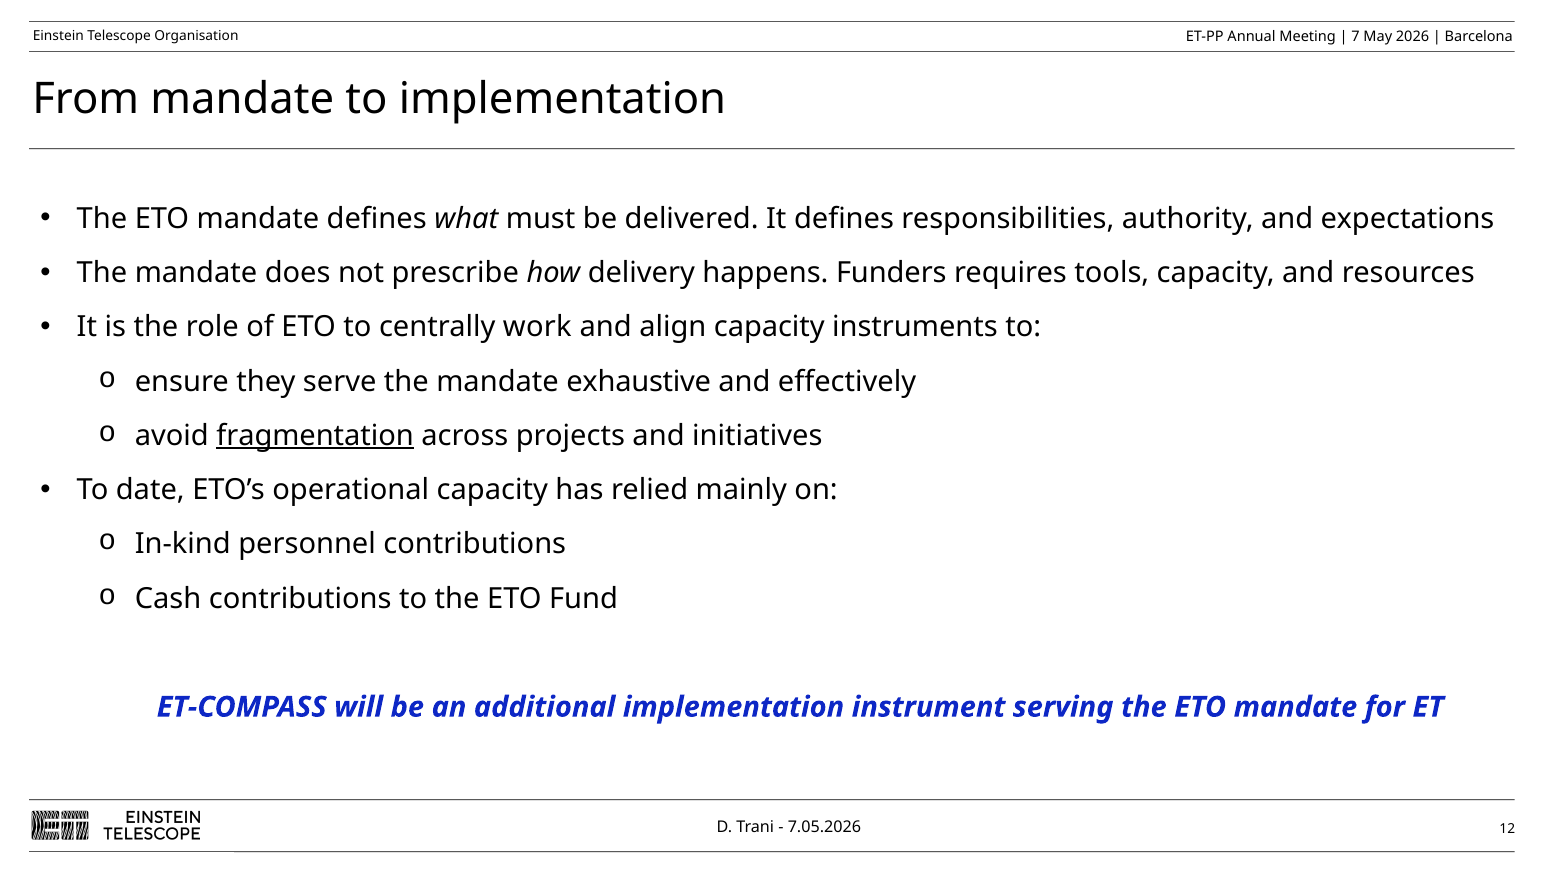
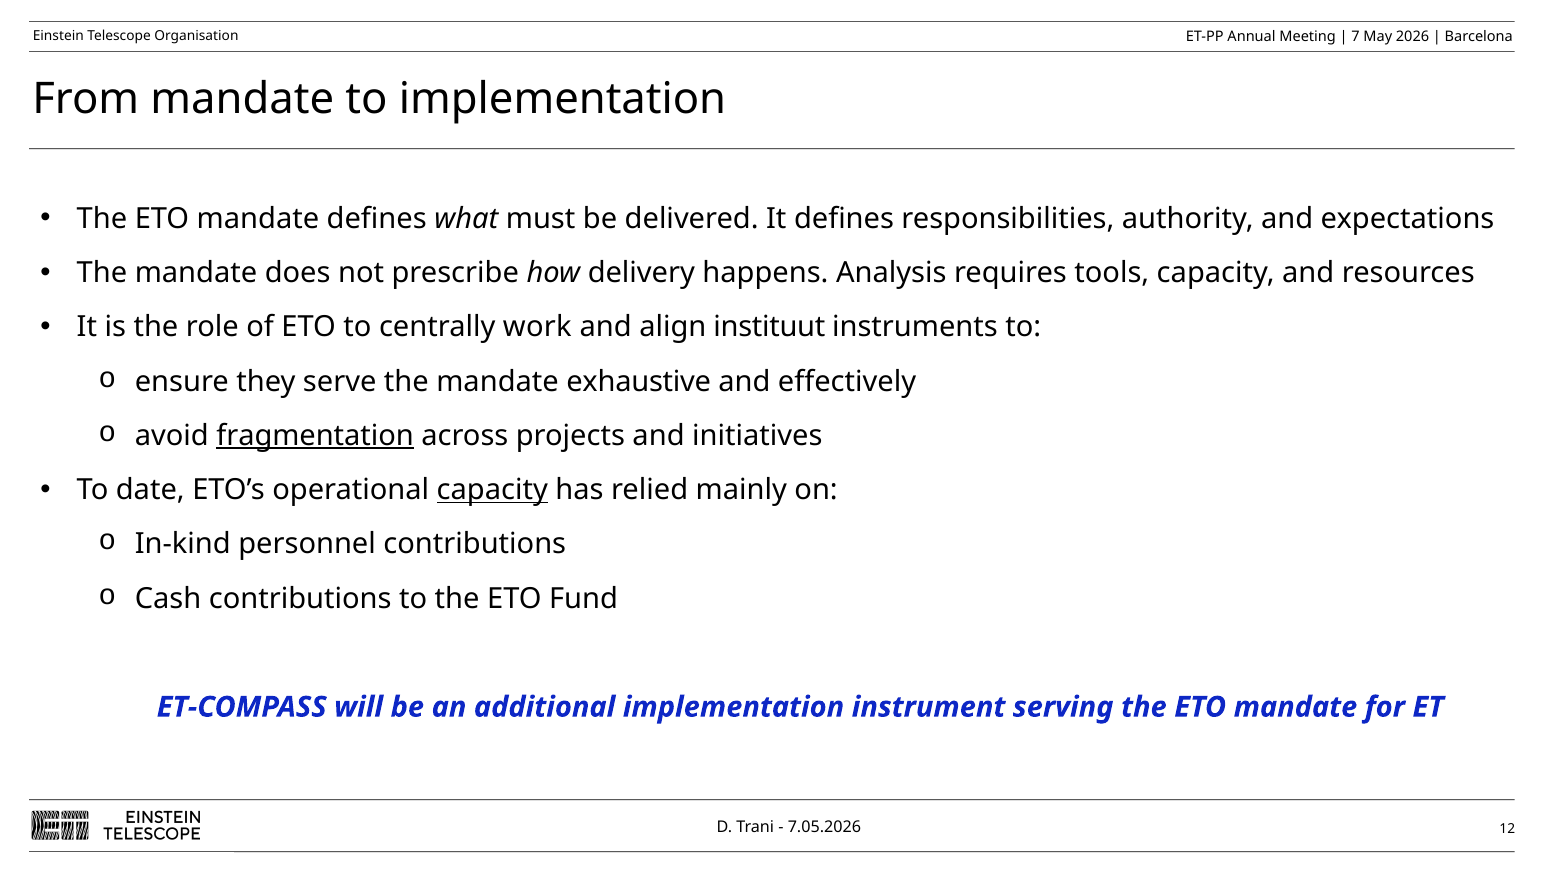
Funders: Funders -> Analysis (891, 273)
align capacity: capacity -> instituut (769, 327)
capacity underline: none -> present (492, 490)
